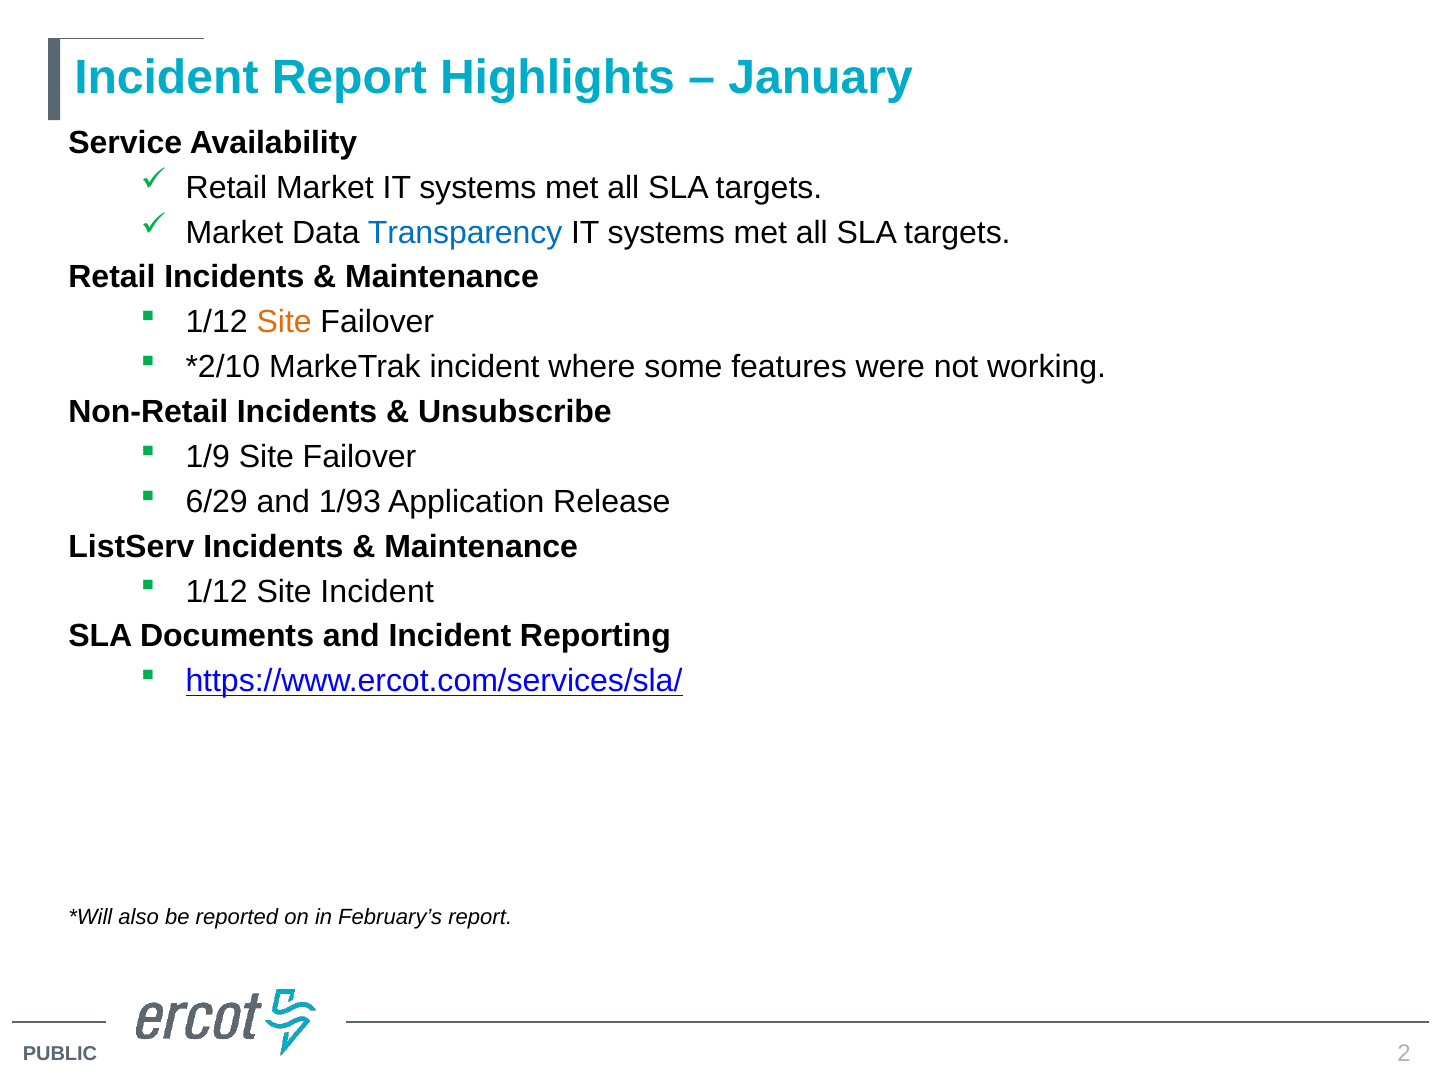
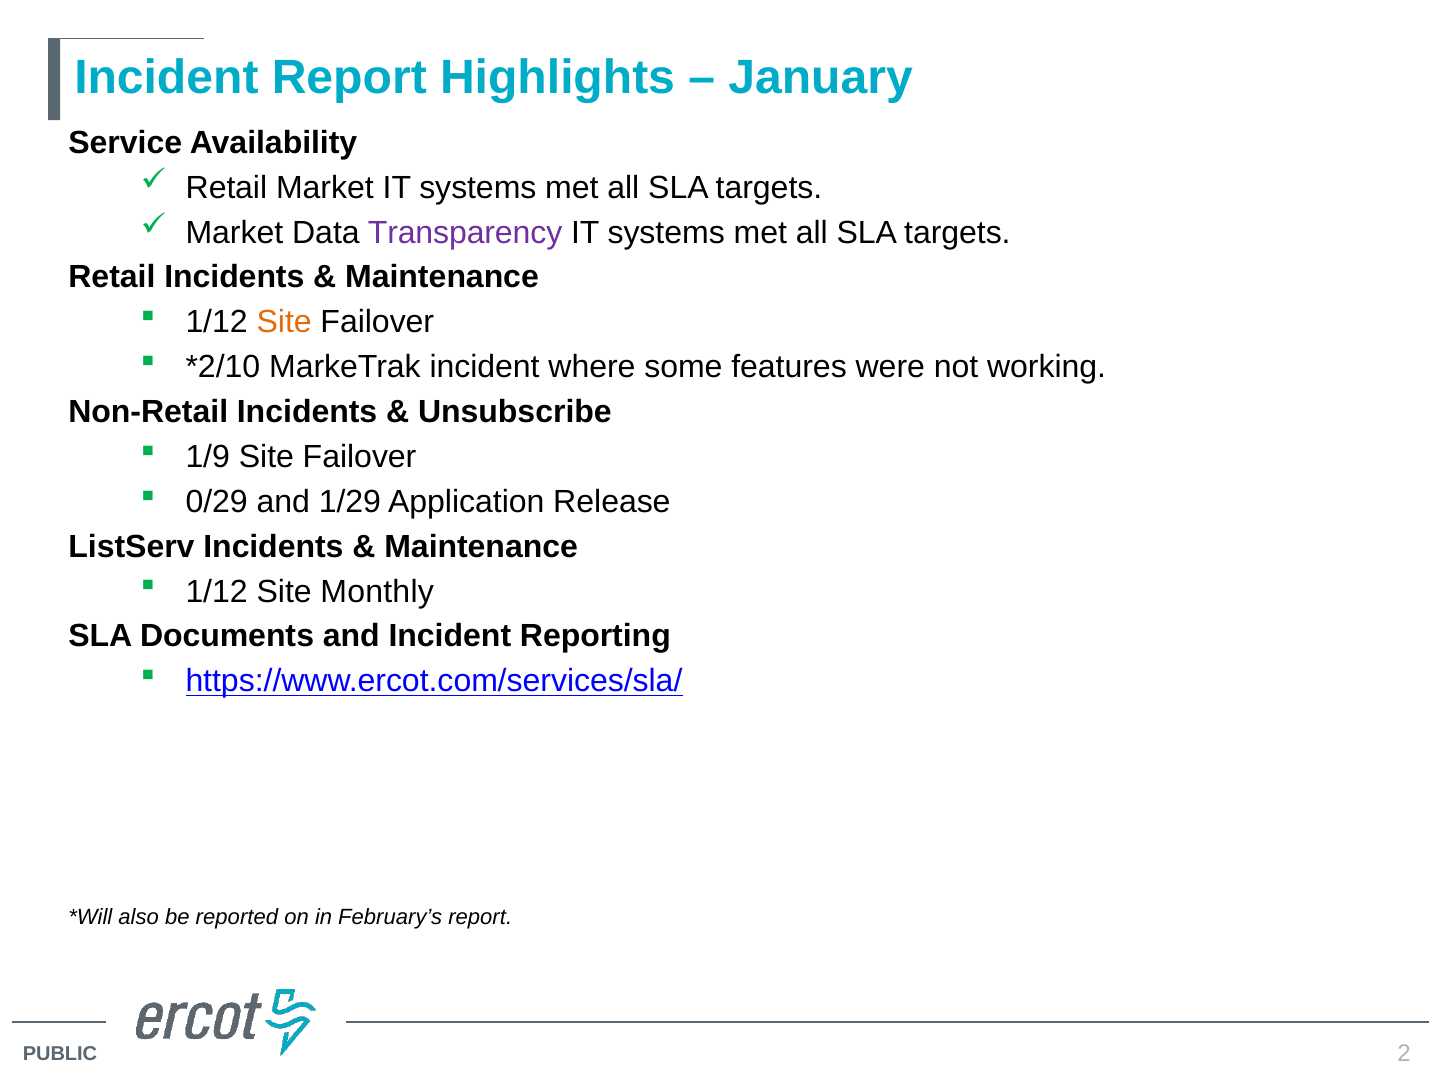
Transparency colour: blue -> purple (465, 233)
6/29: 6/29 -> 0/29 (217, 502)
1/93: 1/93 -> 1/29 (350, 502)
Site Incident: Incident -> Monthly (377, 592)
